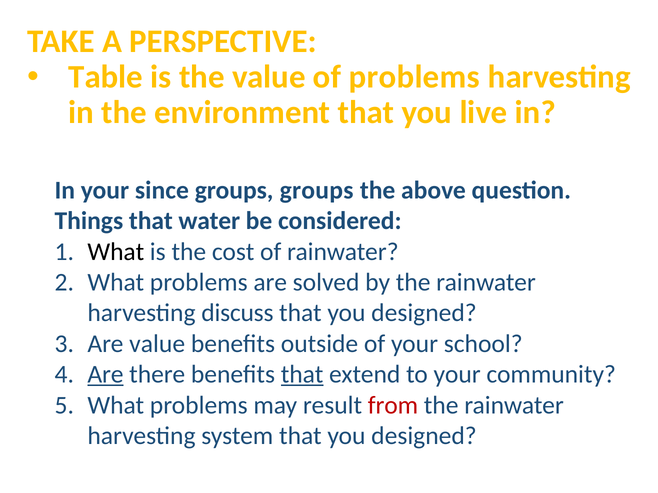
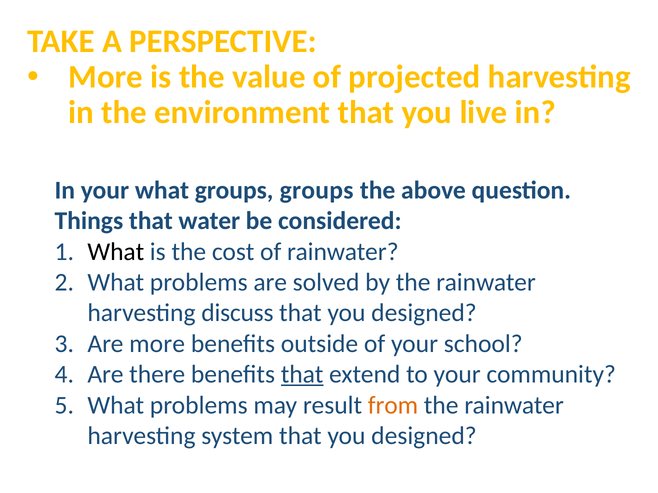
Table: Table -> More (106, 77)
of problems: problems -> projected (414, 77)
your since: since -> what (162, 190)
Are value: value -> more (157, 344)
Are underline: present -> none (106, 375)
from colour: red -> orange (393, 406)
